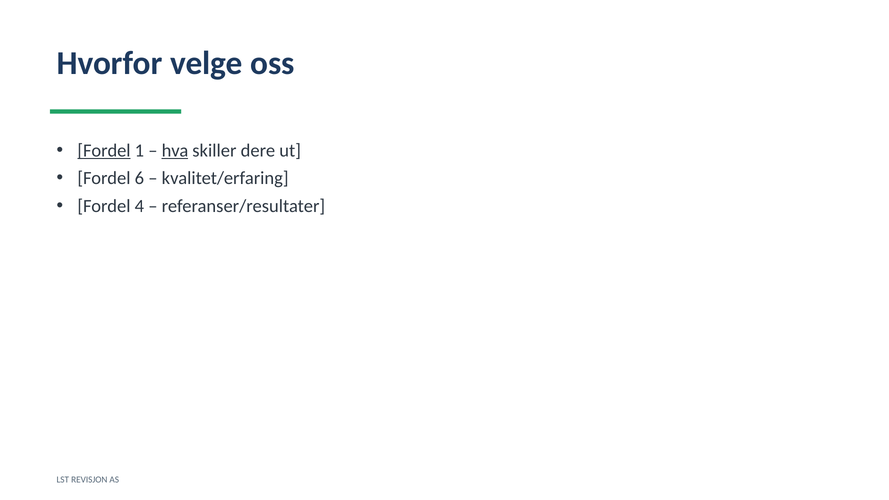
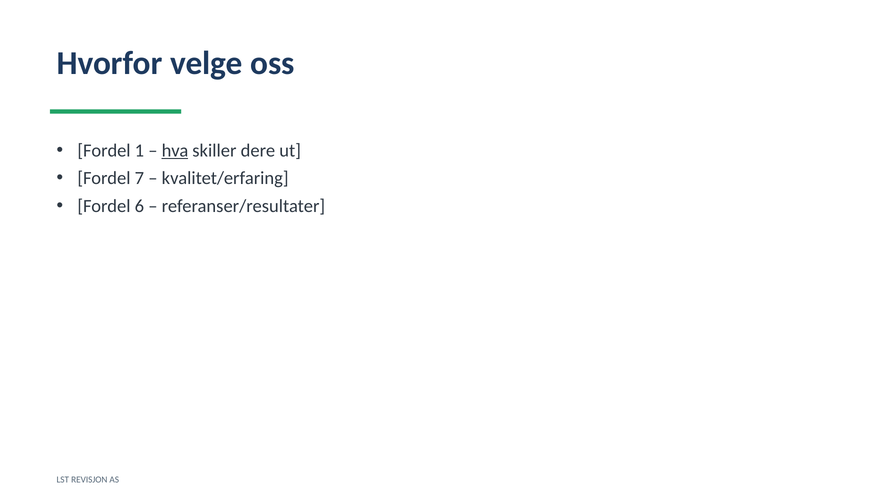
Fordel underline: present -> none (104, 151)
6: 6 -> 7 (139, 178)
4: 4 -> 6 (139, 206)
